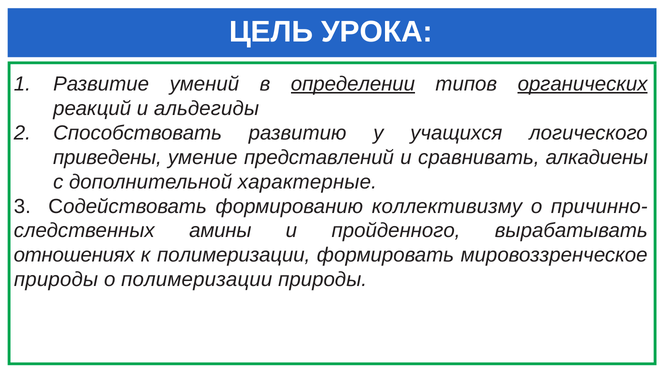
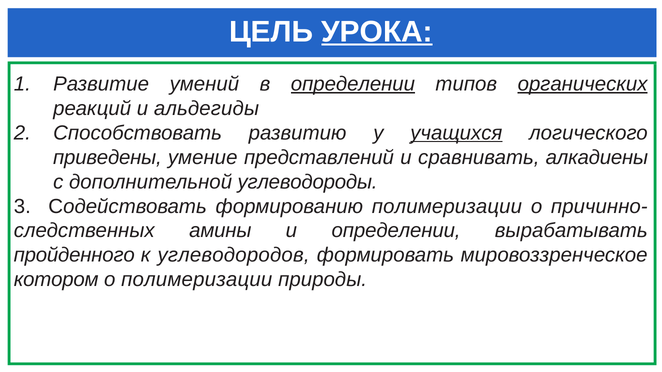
УРОКА underline: none -> present (377, 32)
учащихся underline: none -> present (456, 133)
характерные: характерные -> углеводороды (308, 182)
формированию коллективизму: коллективизму -> полимеризации (447, 207)
и пройденного: пройденного -> определении (396, 231)
отношениях: отношениях -> пройденного (74, 256)
к полимеризации: полимеризации -> углеводородов (234, 256)
природы: природы -> котором (56, 280)
